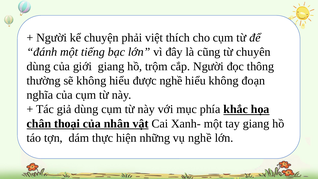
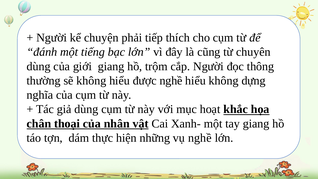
việt: việt -> tiếp (154, 38)
đoạn: đoạn -> dựng (254, 81)
phía: phía -> hoạt (210, 109)
